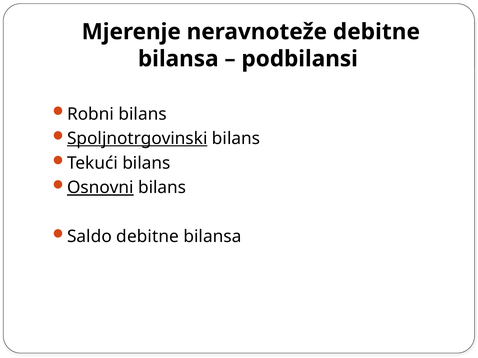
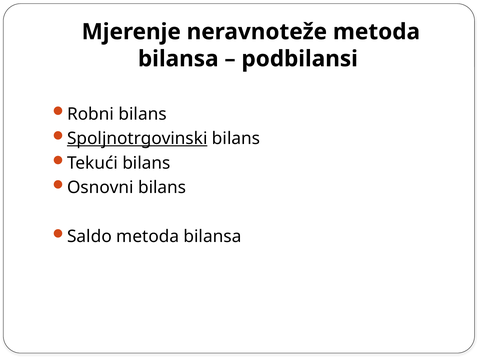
neravnoteže debitne: debitne -> metoda (376, 32)
Osnovni underline: present -> none (100, 188)
Saldo debitne: debitne -> metoda (148, 237)
